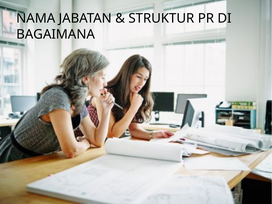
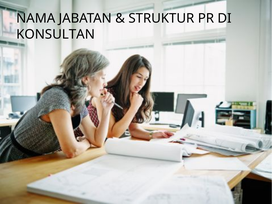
BAGAIMANA: BAGAIMANA -> KONSULTAN (56, 34)
